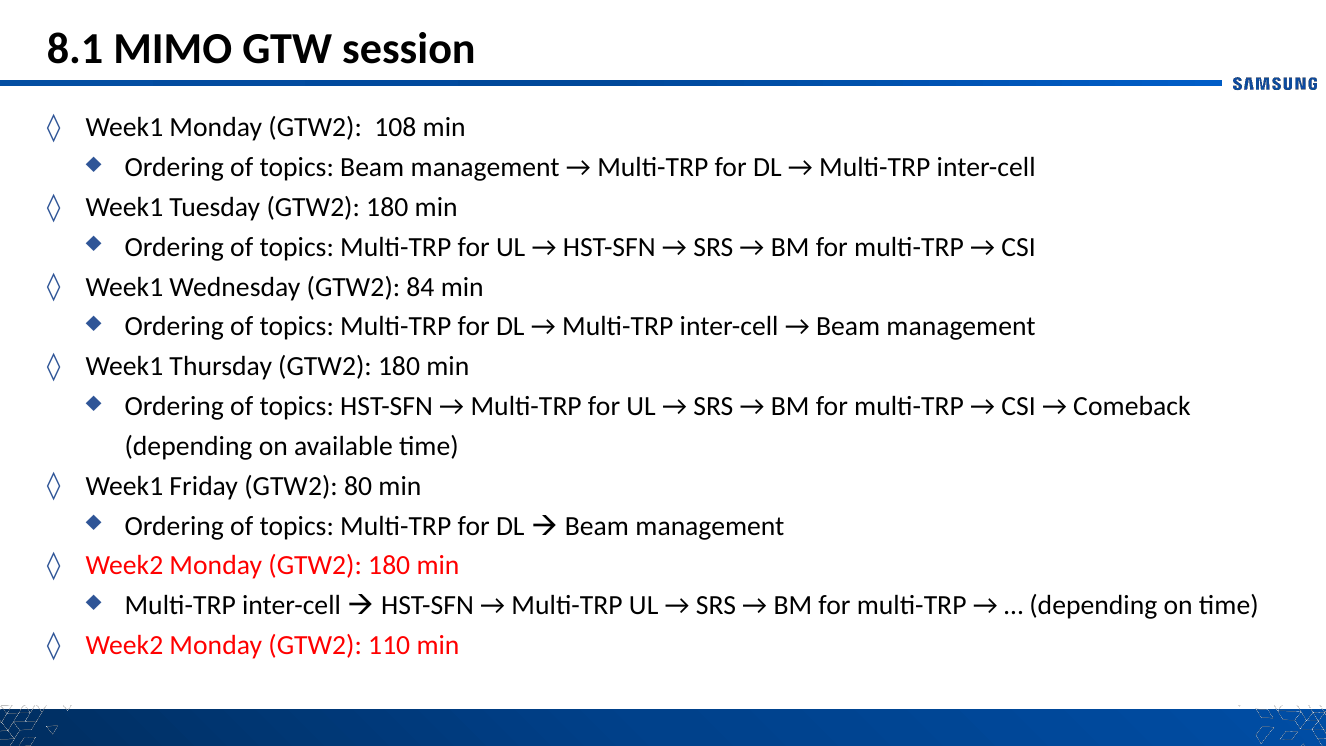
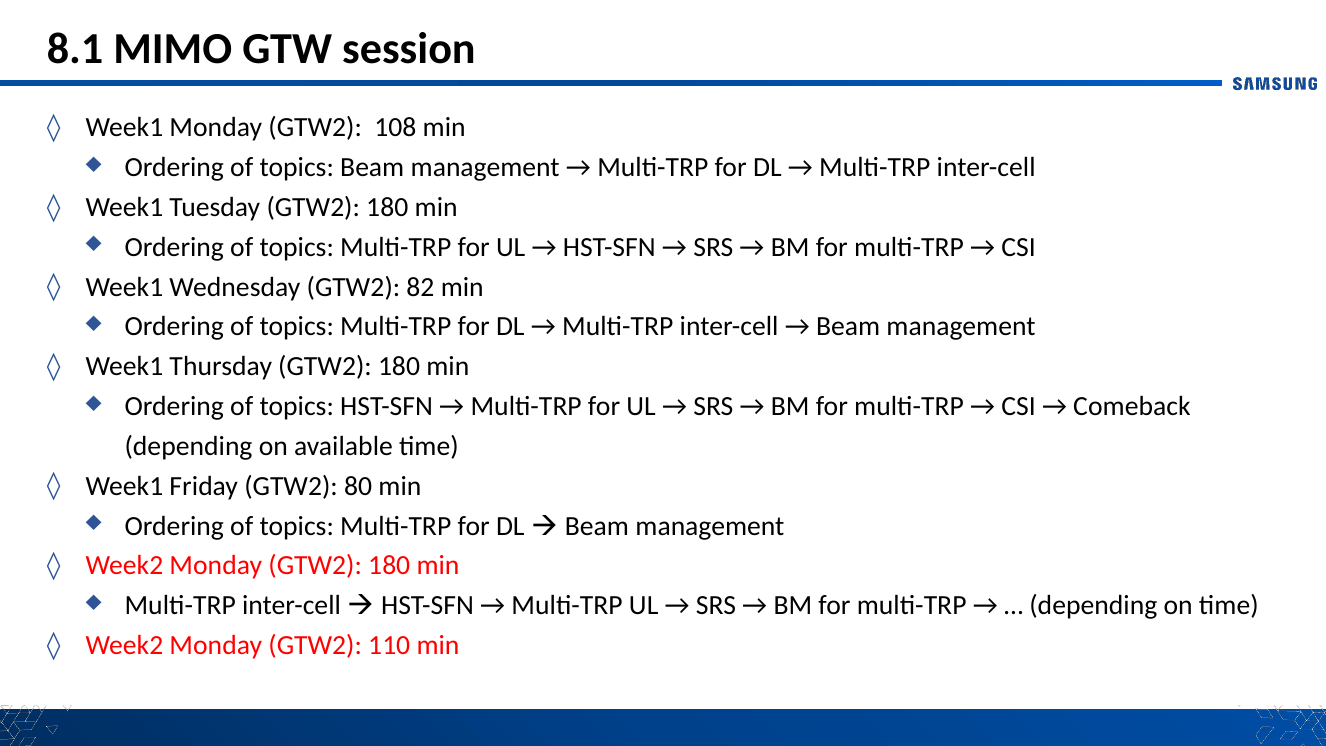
84: 84 -> 82 (420, 287)
